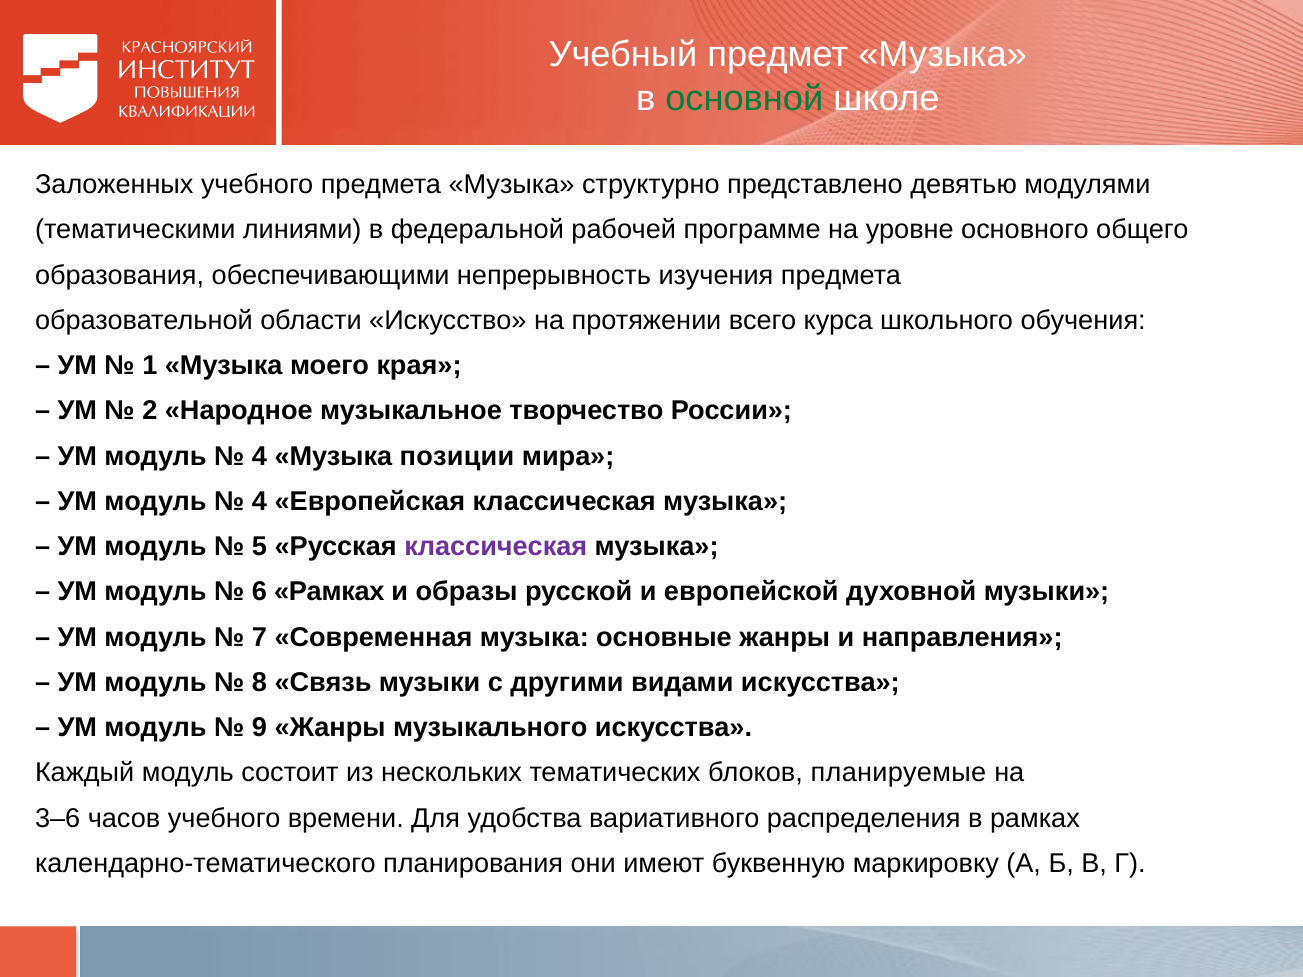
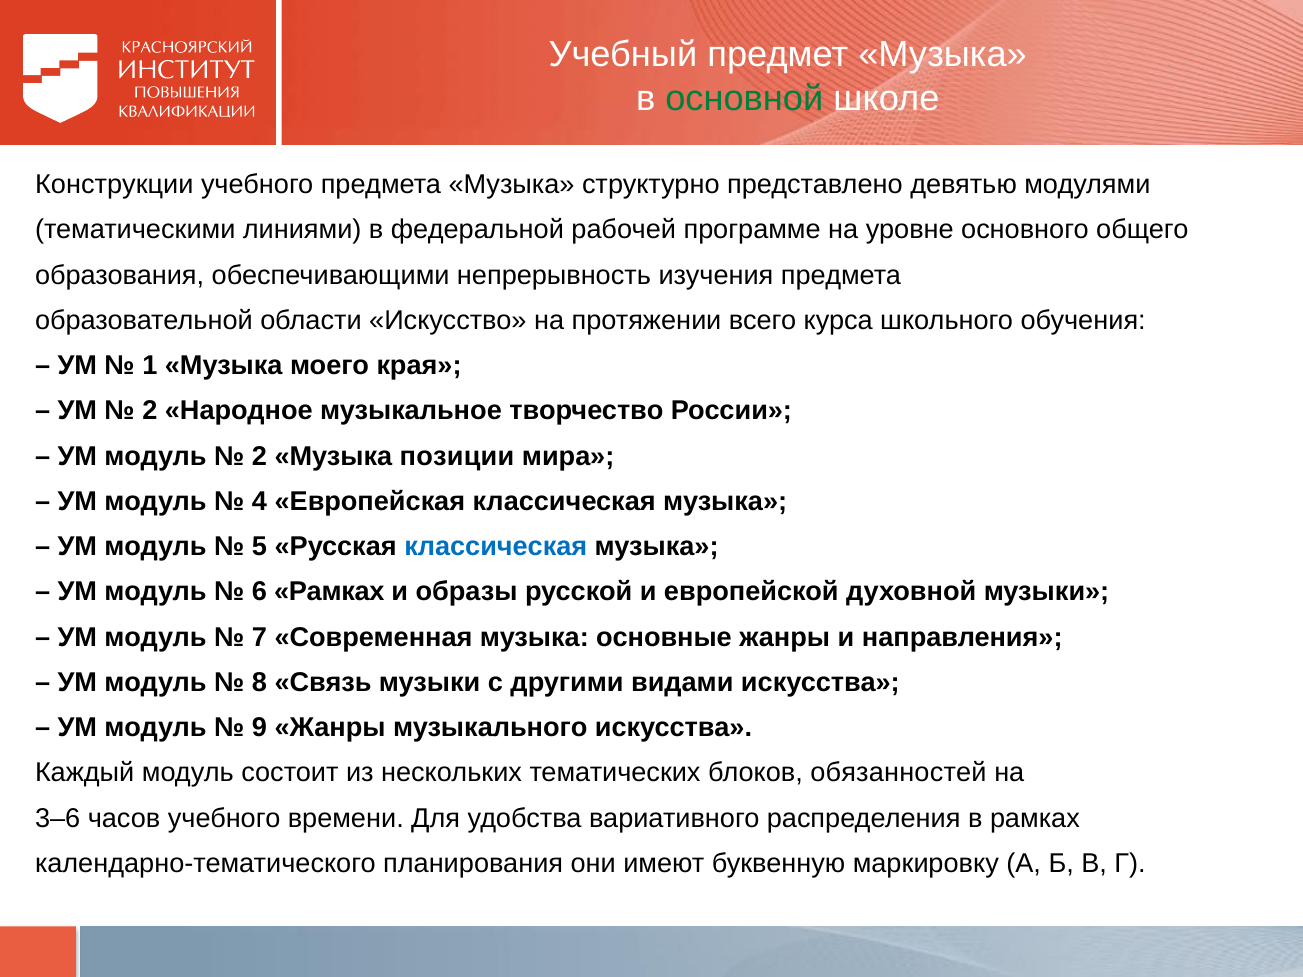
Заложенных: Заложенных -> Конструкции (114, 185)
4: 4 -> 2 (259, 456)
классическая colour: purple -> blue (496, 547)
планируемые: планируемые -> обязанностей (898, 773)
